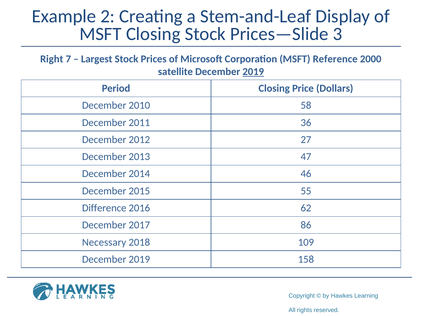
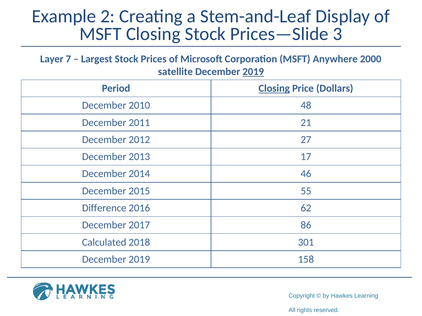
Right: Right -> Layer (52, 59)
Reference: Reference -> Anywhere (335, 59)
Closing underline: none -> present (274, 89)
58: 58 -> 48 (306, 106)
36: 36 -> 21 (306, 123)
47: 47 -> 17 (306, 157)
Necessary: Necessary -> Calculated (104, 243)
109: 109 -> 301 (306, 243)
